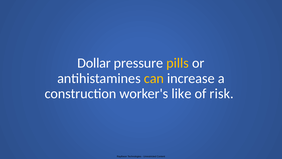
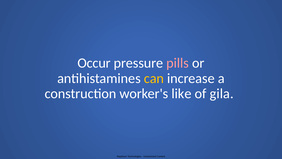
Dollar: Dollar -> Occur (94, 63)
pills colour: yellow -> pink (178, 63)
risk: risk -> gila (222, 93)
